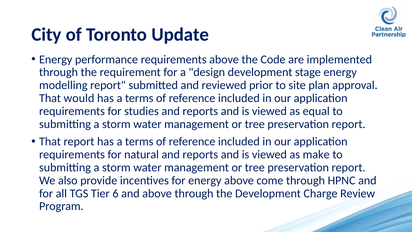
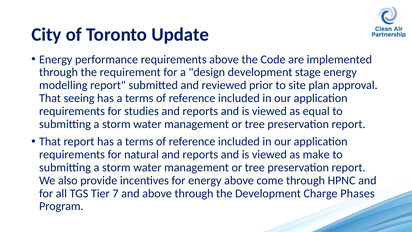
would: would -> seeing (79, 98)
6: 6 -> 7 (115, 193)
Review: Review -> Phases (358, 193)
